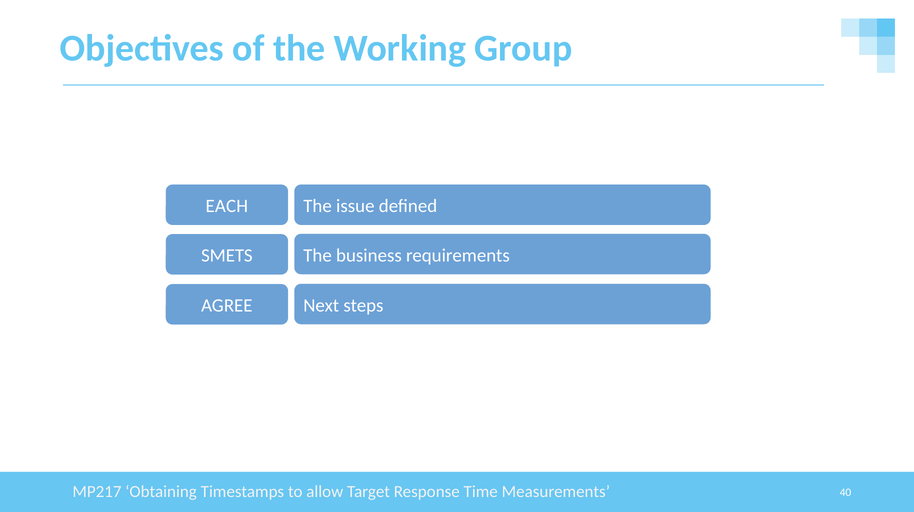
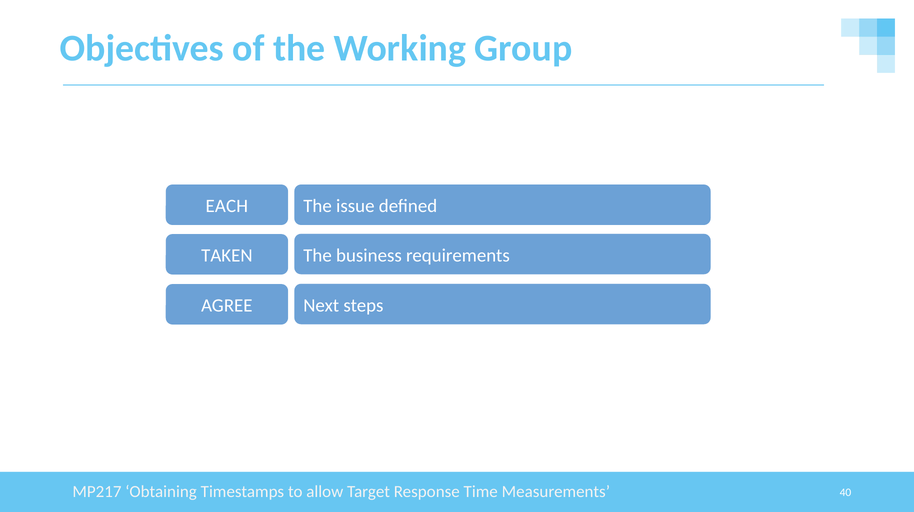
SMETS: SMETS -> TAKEN (227, 256)
